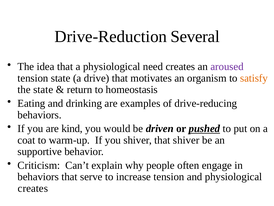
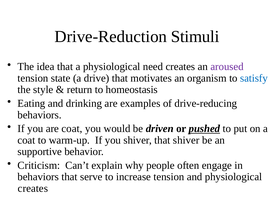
Several: Several -> Stimuli (195, 37)
satisfy colour: orange -> blue (254, 78)
the state: state -> style (43, 89)
are kind: kind -> coat (72, 128)
